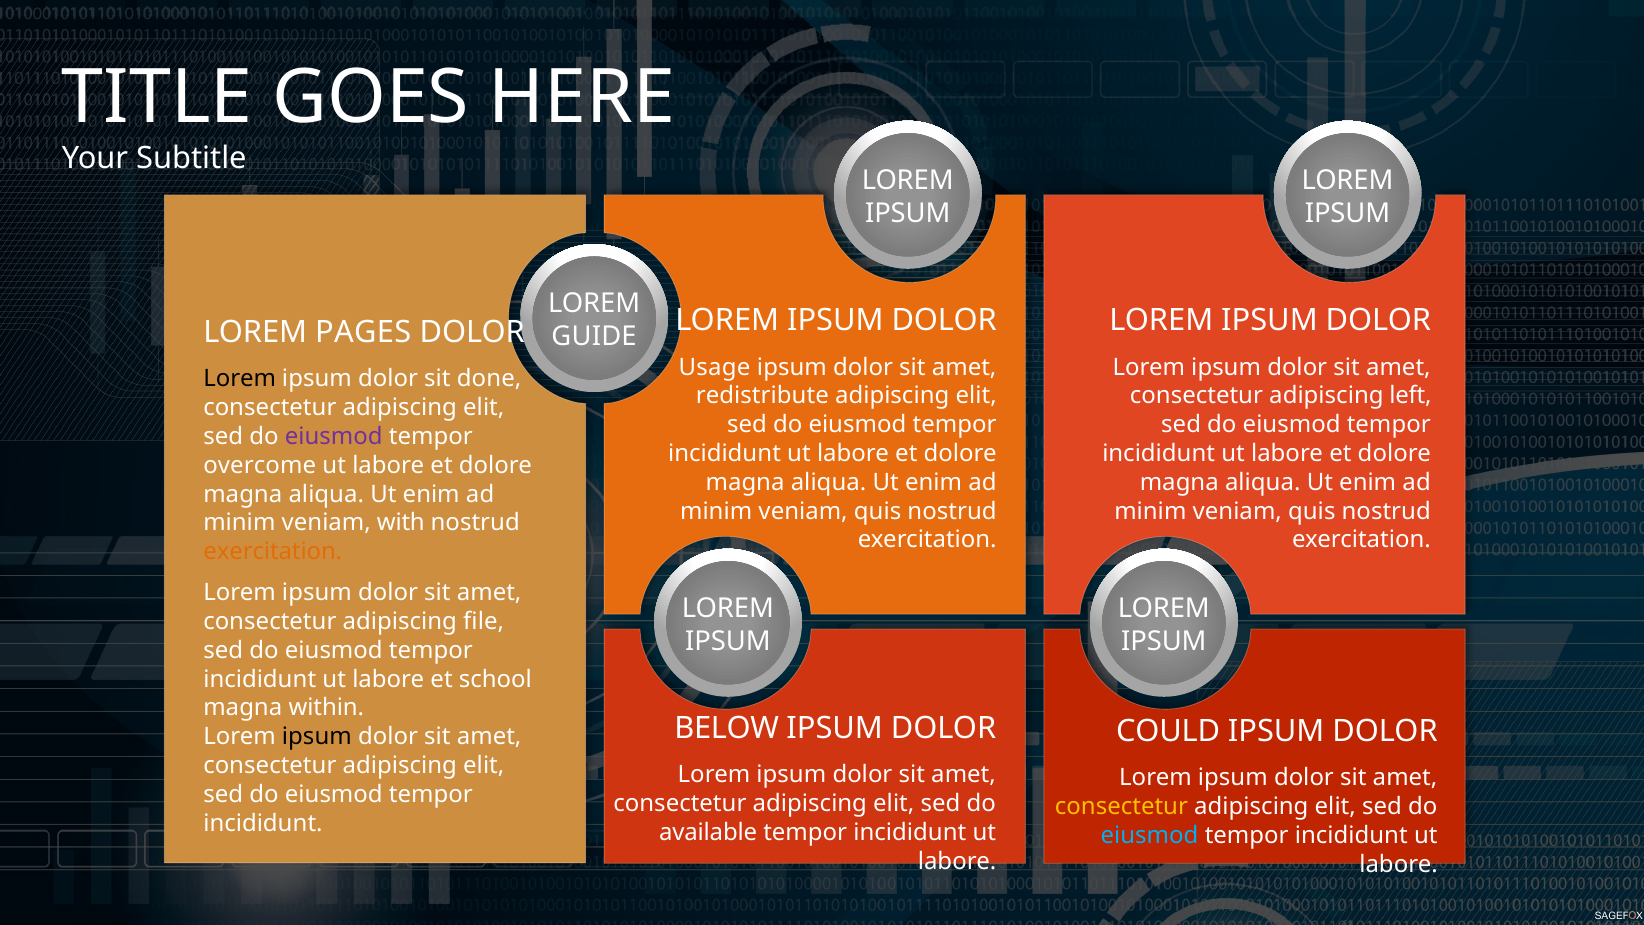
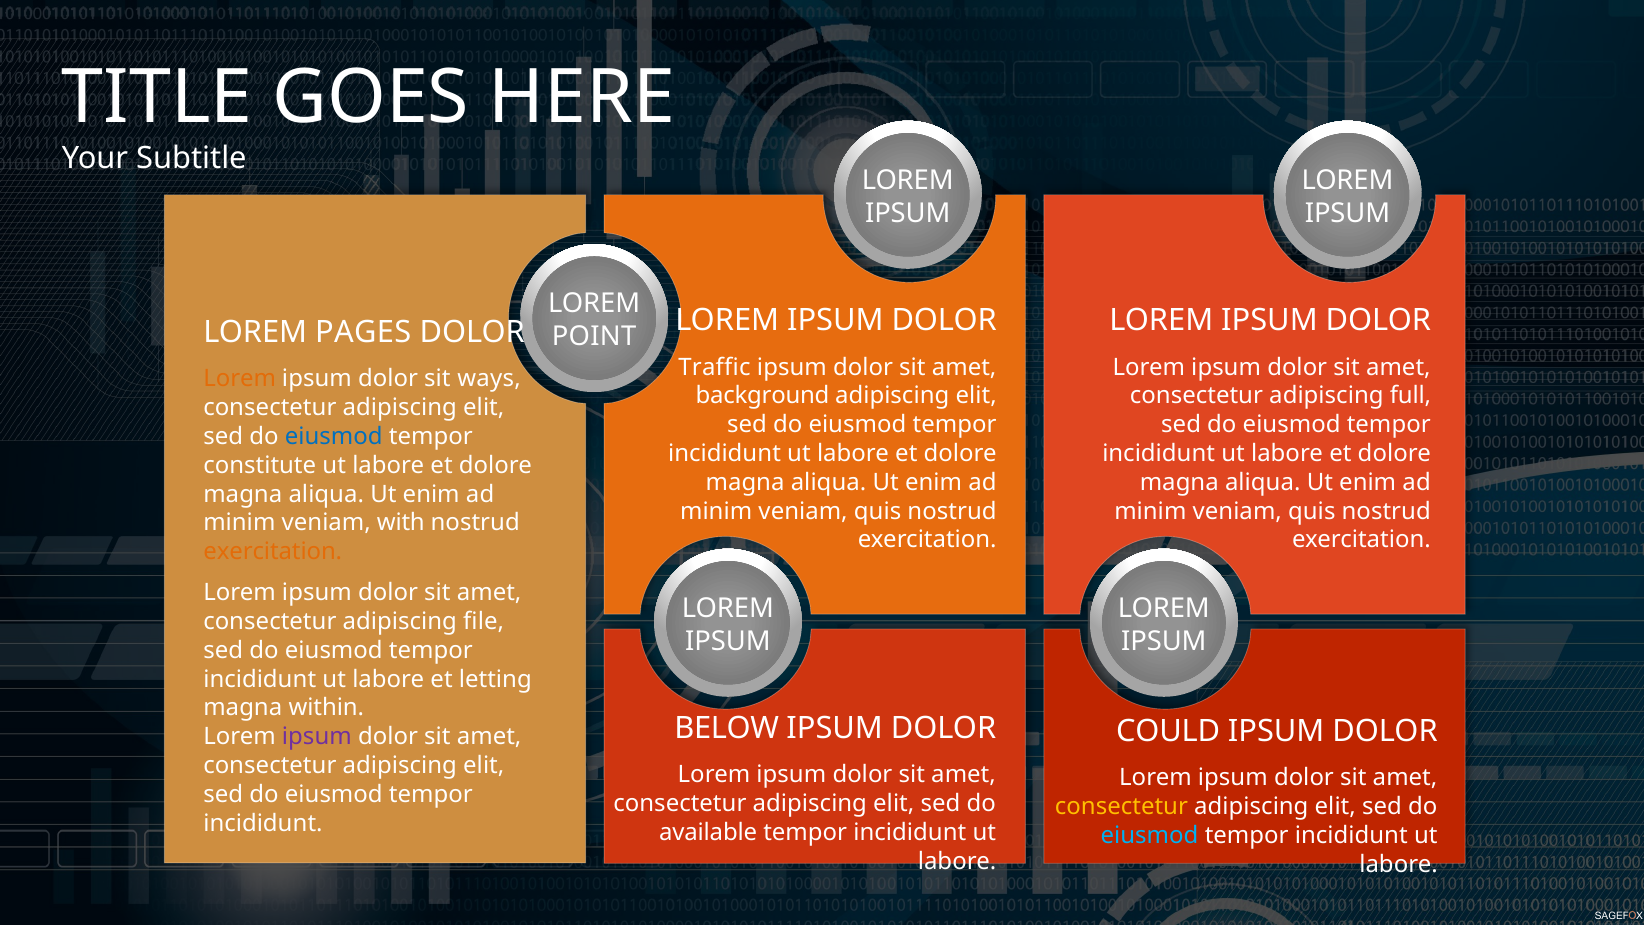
GUIDE: GUIDE -> POINT (594, 336)
Usage: Usage -> Traffic (714, 367)
Lorem colour: black -> orange (240, 379)
done: done -> ways (489, 379)
redistribute: redistribute -> background (762, 396)
left: left -> full (1410, 396)
eiusmod colour: purple -> blue (334, 436)
overcome: overcome -> constitute (260, 465)
school: school -> letting (495, 679)
ipsum colour: black -> purple (317, 737)
